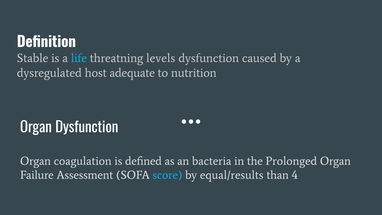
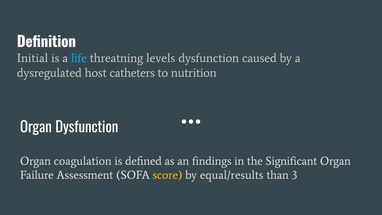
Stable: Stable -> Initial (32, 58)
adequate: adequate -> catheters (132, 73)
bacteria: bacteria -> findings (212, 161)
Prolonged: Prolonged -> Significant (291, 161)
score colour: light blue -> yellow (168, 175)
4: 4 -> 3 (295, 175)
